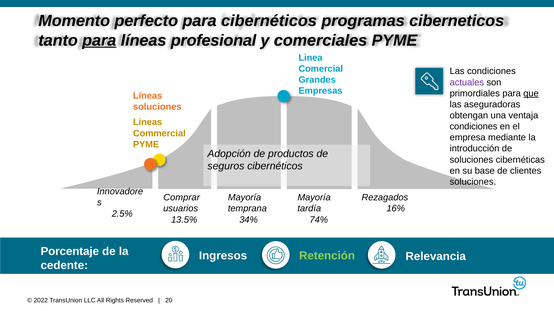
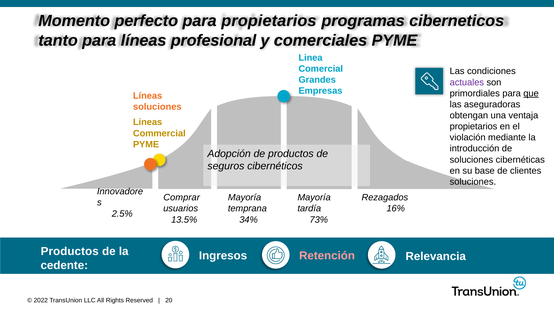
para cibernéticos: cibernéticos -> propietarios (269, 21)
para underline: present -> none (99, 40)
condiciones: condiciones -> propietarios (474, 127)
empresa: empresa -> violación (468, 138)
74%: 74% -> 73% (319, 220)
Porcentaje: Porcentaje -> Productos (70, 252)
Retención colour: light green -> pink (327, 256)
